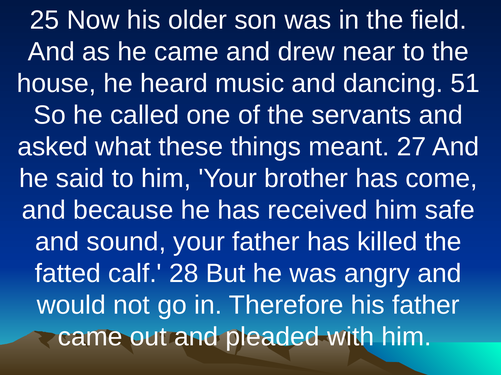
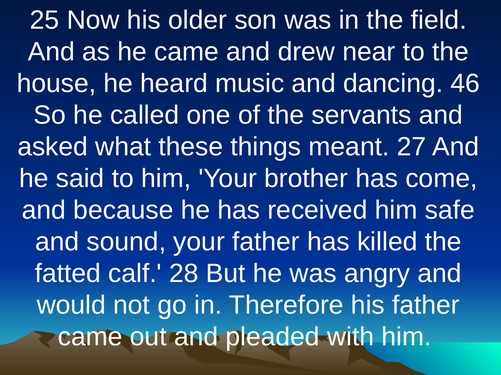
51: 51 -> 46 (465, 84)
